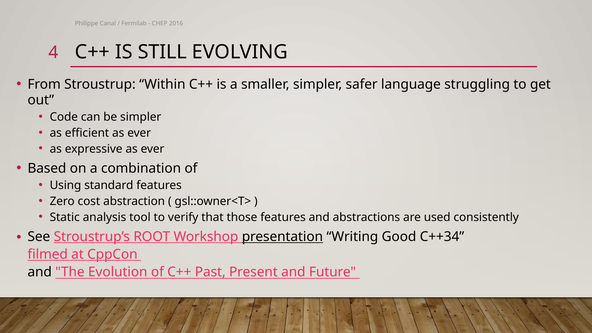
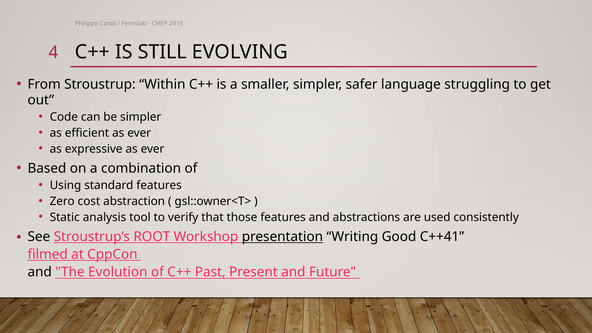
C++34: C++34 -> C++41 (442, 237)
